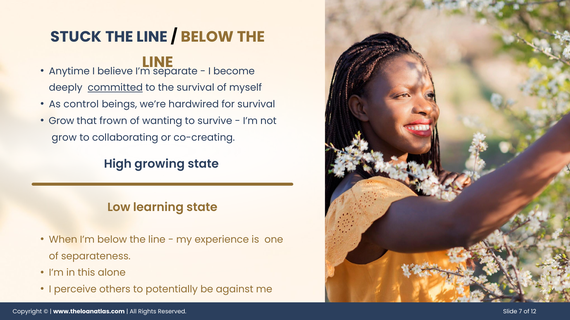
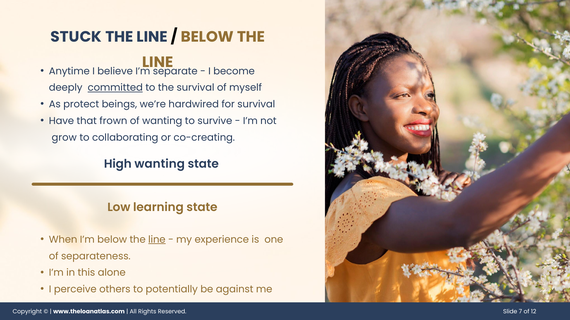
control: control -> protect (81, 104)
Grow: Grow -> Have (61, 121)
High growing: growing -> wanting (160, 164)
line underline: none -> present (157, 240)
